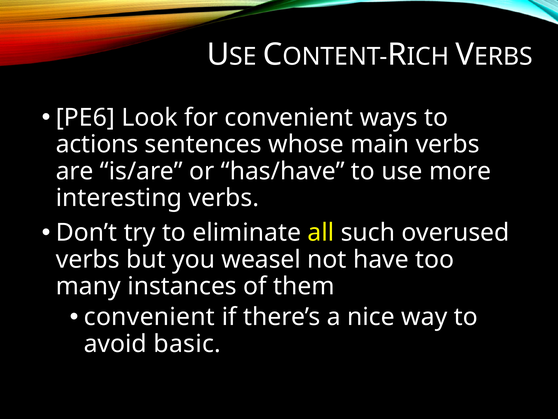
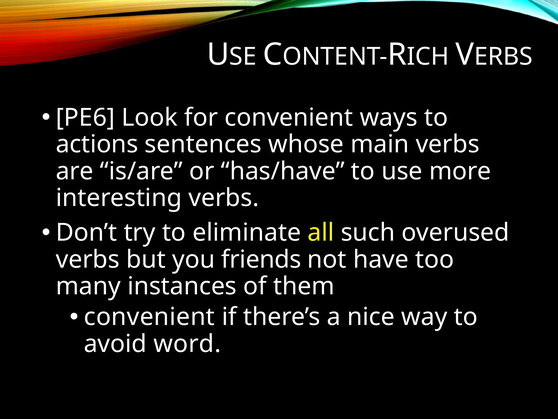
weasel: weasel -> friends (261, 259)
basic: basic -> word (187, 344)
